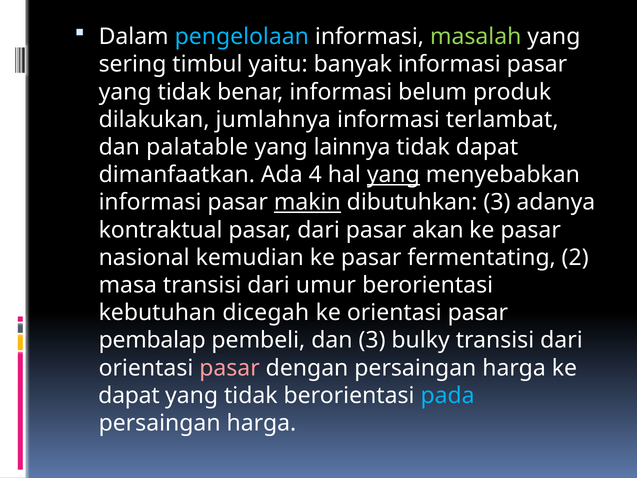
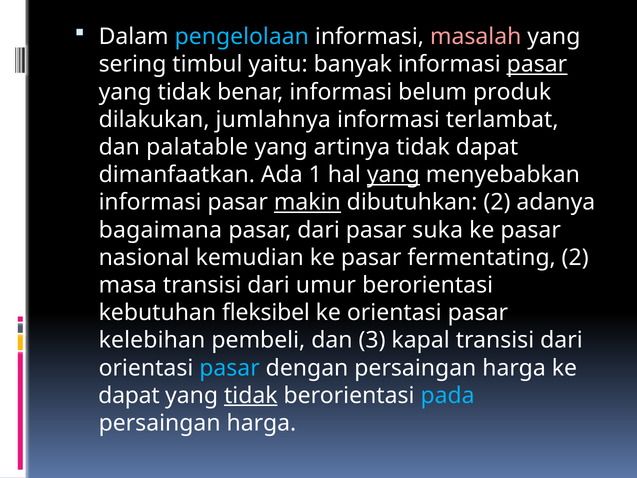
masalah colour: light green -> pink (476, 37)
pasar underline: none -> present (537, 64)
lainnya: lainnya -> artinya (352, 147)
4: 4 -> 1 (315, 175)
dibutuhkan 3: 3 -> 2 (497, 202)
kontraktual: kontraktual -> bagaimana (160, 230)
akan: akan -> suka (438, 230)
dicegah: dicegah -> fleksibel (266, 313)
pembalap: pembalap -> kelebihan (152, 340)
bulky: bulky -> kapal (421, 340)
pasar colour: pink -> light blue (230, 368)
tidak underline: none -> present (251, 395)
